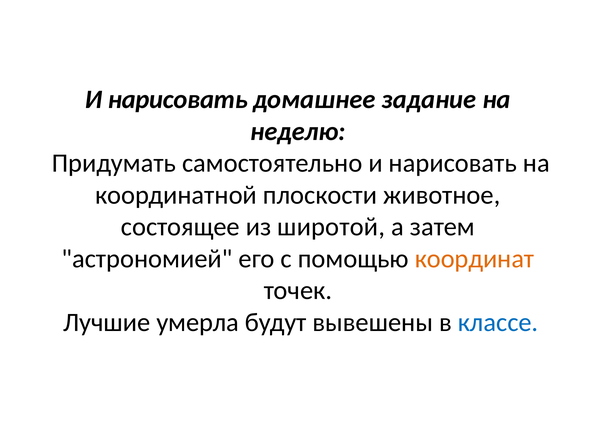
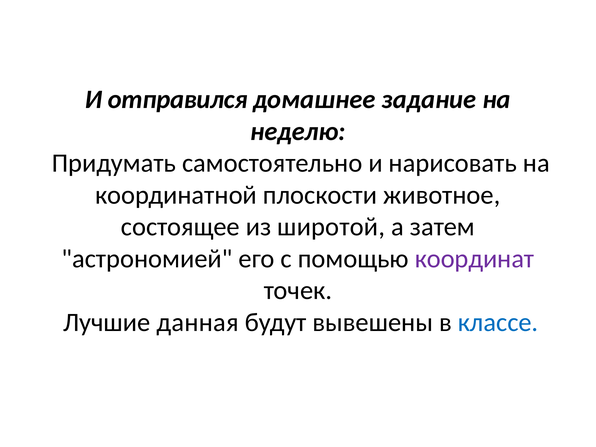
нарисовать: нарисовать -> отправился (178, 100)
координат colour: orange -> purple (474, 259)
умерла: умерла -> данная (198, 322)
